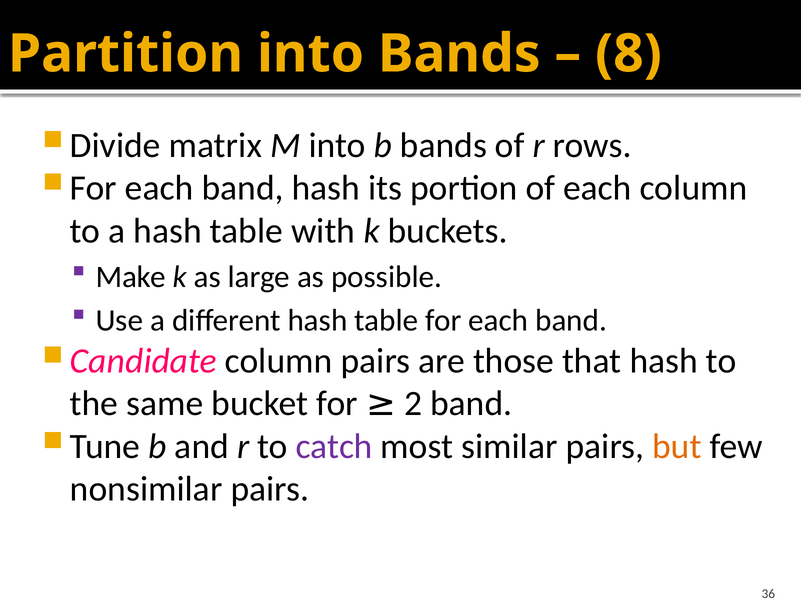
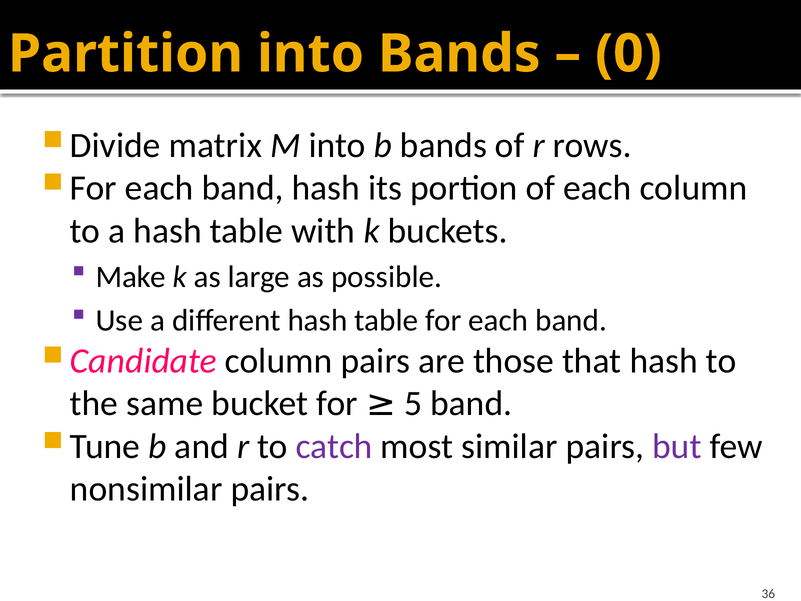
8: 8 -> 0 (628, 54)
2: 2 -> 5 (413, 404)
but colour: orange -> purple (677, 446)
